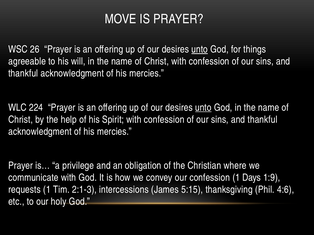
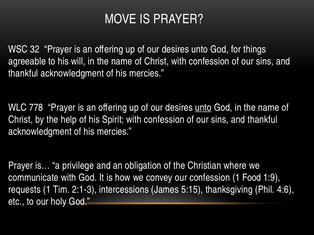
26: 26 -> 32 (35, 49)
unto underline: present -> none (200, 49)
224: 224 -> 778 (36, 108)
Days: Days -> Food (252, 178)
